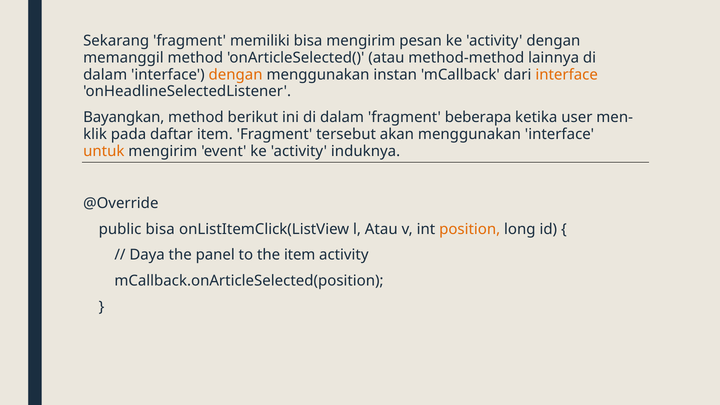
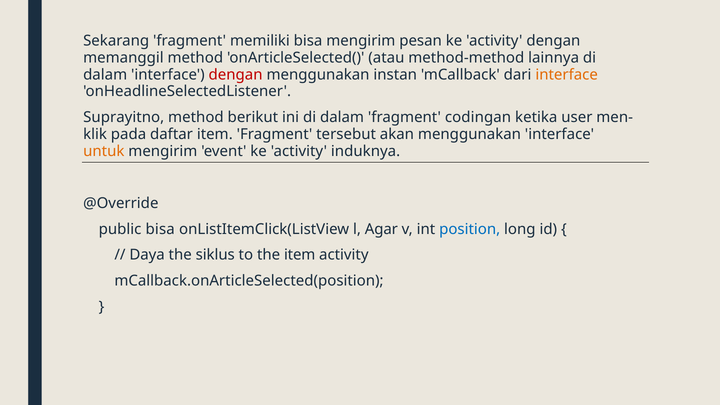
dengan colour: orange -> red (236, 75)
Bayangkan: Bayangkan -> Suprayitno (124, 117)
beberapa: beberapa -> codingan (478, 117)
l Atau: Atau -> Agar (381, 229)
position colour: orange -> blue (470, 229)
panel: panel -> siklus (215, 255)
